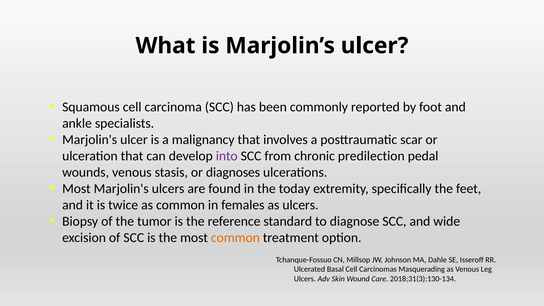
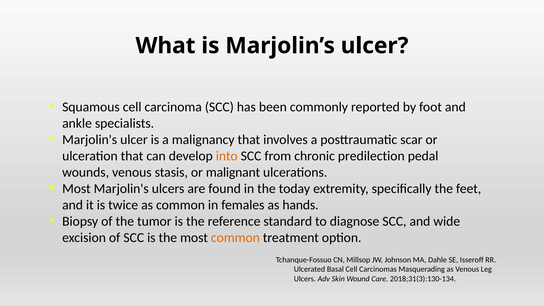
into colour: purple -> orange (227, 156)
diagnoses: diagnoses -> malignant (233, 172)
as ulcers: ulcers -> hands (300, 205)
